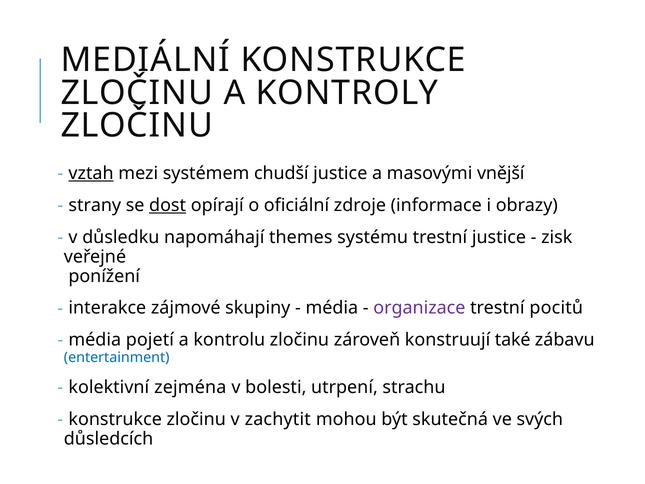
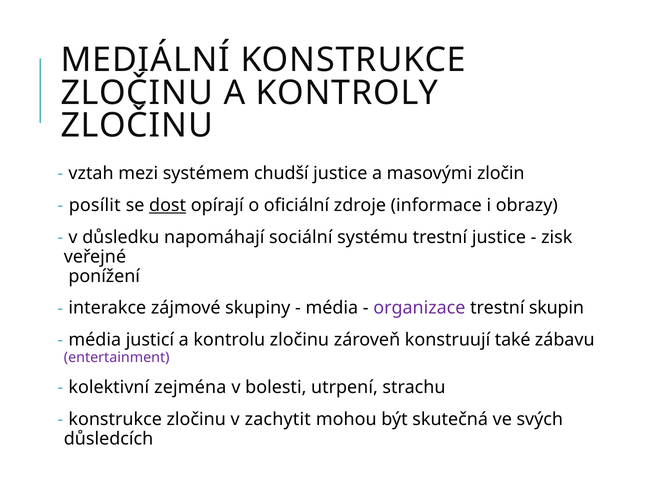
vztah underline: present -> none (91, 173)
vnější: vnější -> zločin (501, 173)
strany: strany -> posílit (95, 205)
themes: themes -> sociální (301, 237)
pocitů: pocitů -> skupin (556, 308)
pojetí: pojetí -> justicí (150, 340)
entertainment colour: blue -> purple (117, 357)
